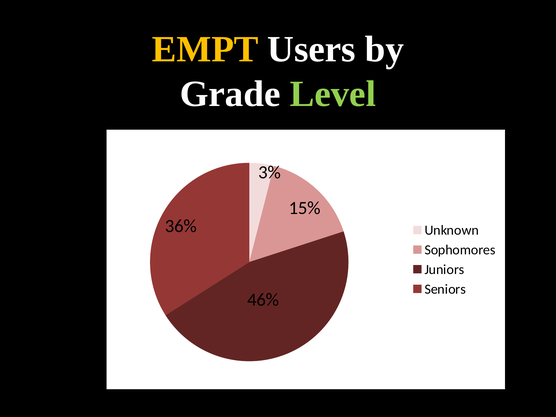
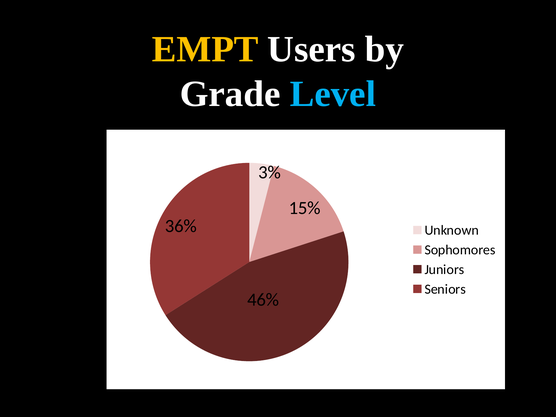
Level colour: light green -> light blue (333, 94)
